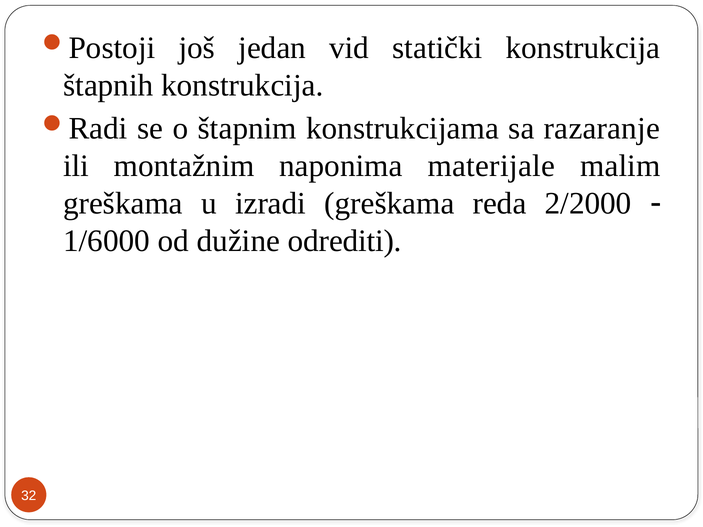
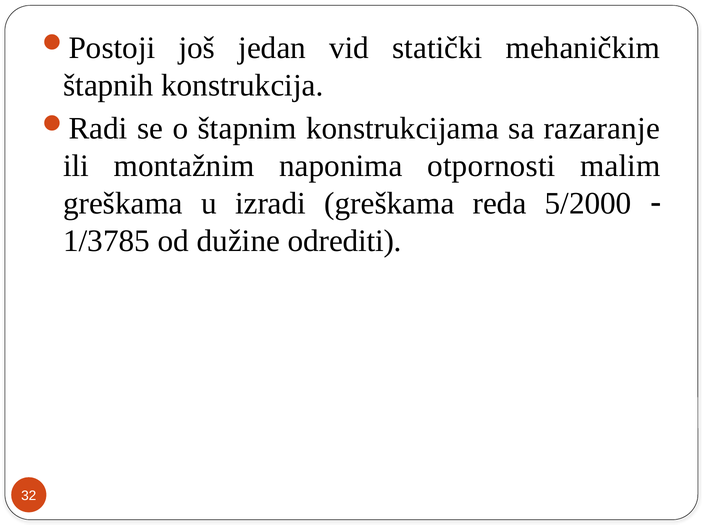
statički konstrukcija: konstrukcija -> mehaničkim (583, 48)
materijale: materijale -> otpornosti (491, 166)
2/2000: 2/2000 -> 5/2000 (588, 204)
1/6000: 1/6000 -> 1/3785 (107, 241)
